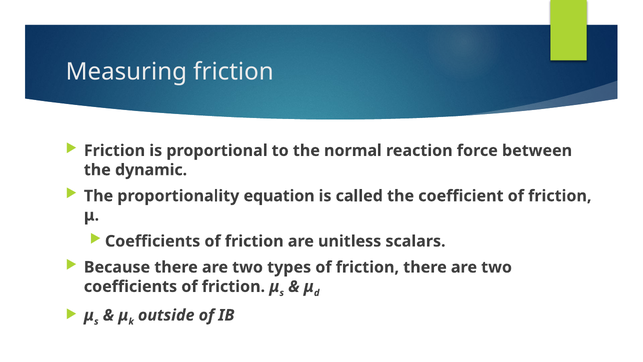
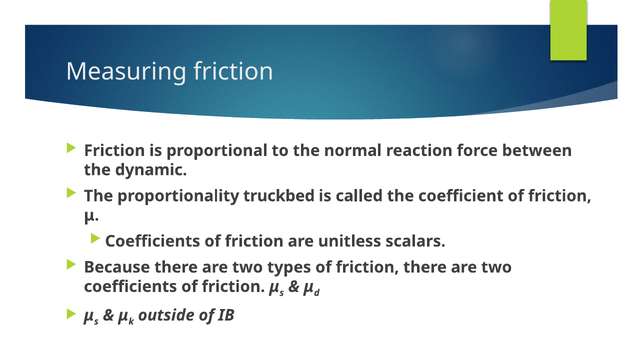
equation: equation -> truckbed (279, 196)
